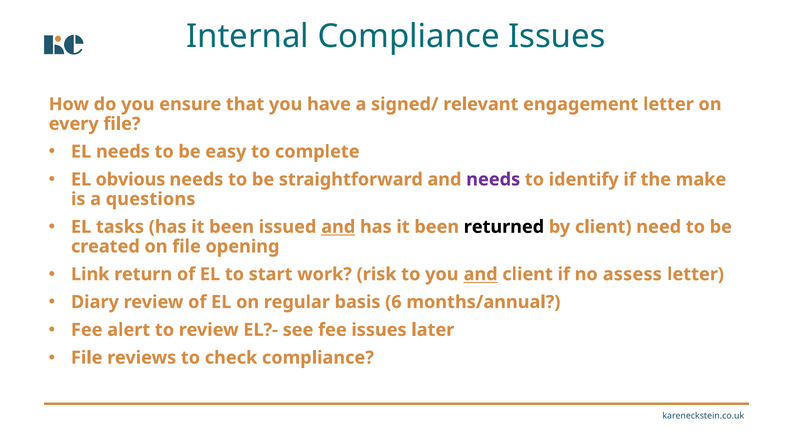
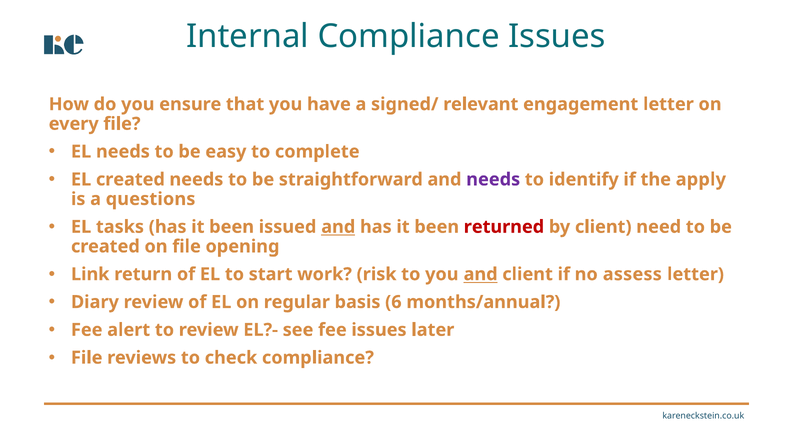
EL obvious: obvious -> created (130, 180)
make: make -> apply (701, 180)
returned colour: black -> red (504, 227)
